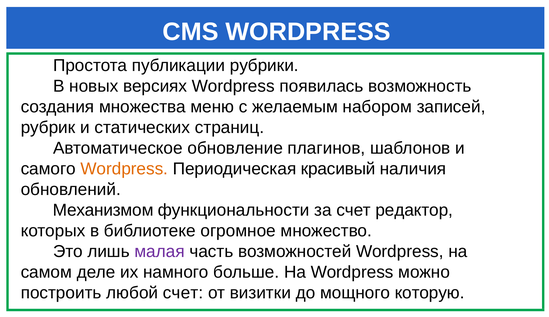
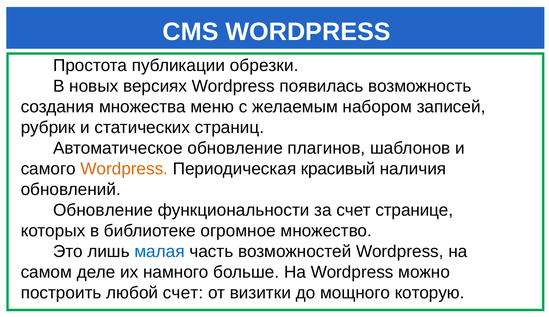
рубрики: рубрики -> обрезки (264, 66)
Механизмом: Механизмом -> Обновление (103, 210)
редактор: редактор -> странице (414, 210)
малая colour: purple -> blue (160, 251)
